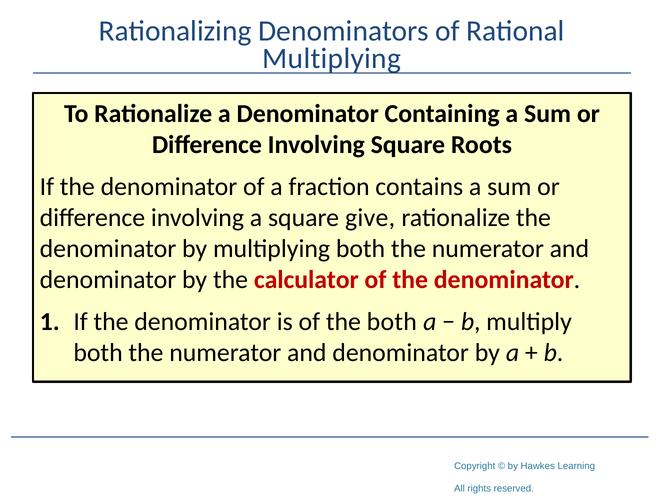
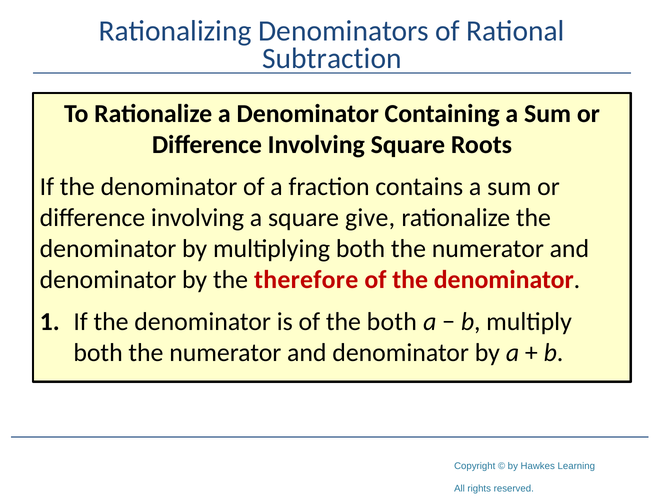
Multiplying: Multiplying -> Subtraction (332, 58)
calculator: calculator -> therefore (306, 280)
